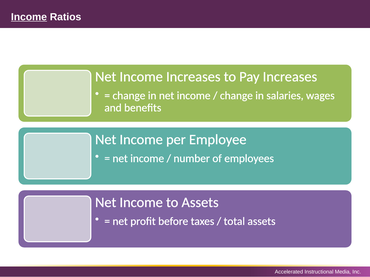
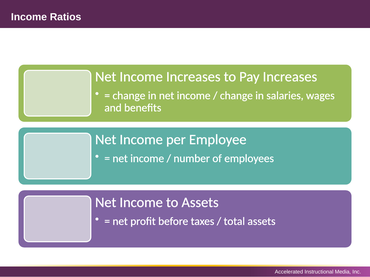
Income underline: present -> none (29, 17)
